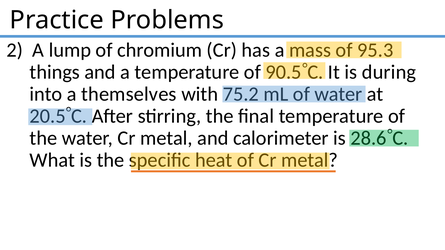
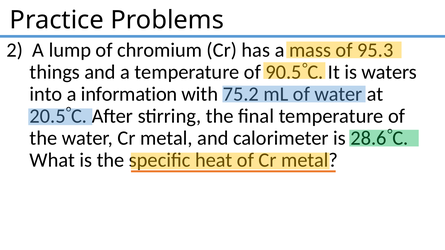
during: during -> waters (389, 72)
themselves: themselves -> information (129, 94)
